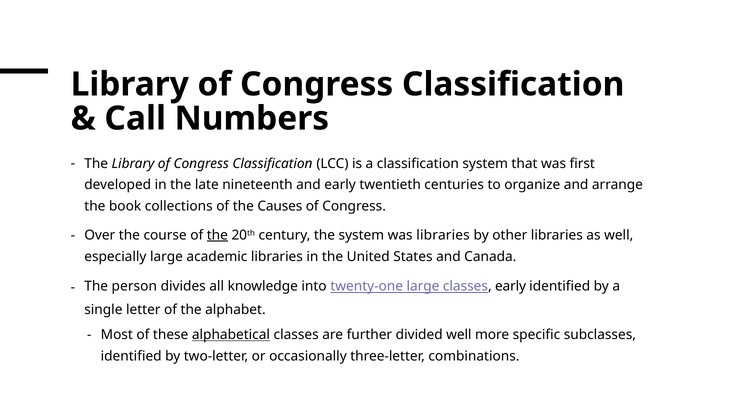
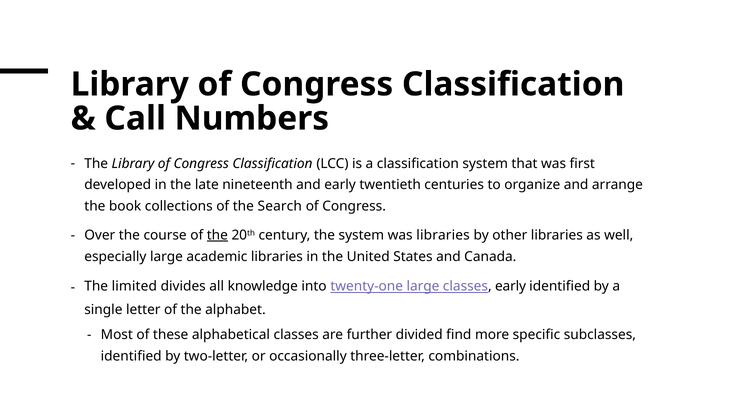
Causes: Causes -> Search (280, 206)
person: person -> limited (134, 286)
alphabetical underline: present -> none (231, 335)
divided well: well -> find (459, 335)
